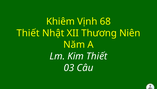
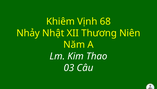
Thiết: Thiết -> Nhảy (28, 33)
Kim Thiết: Thiết -> Thao (97, 56)
